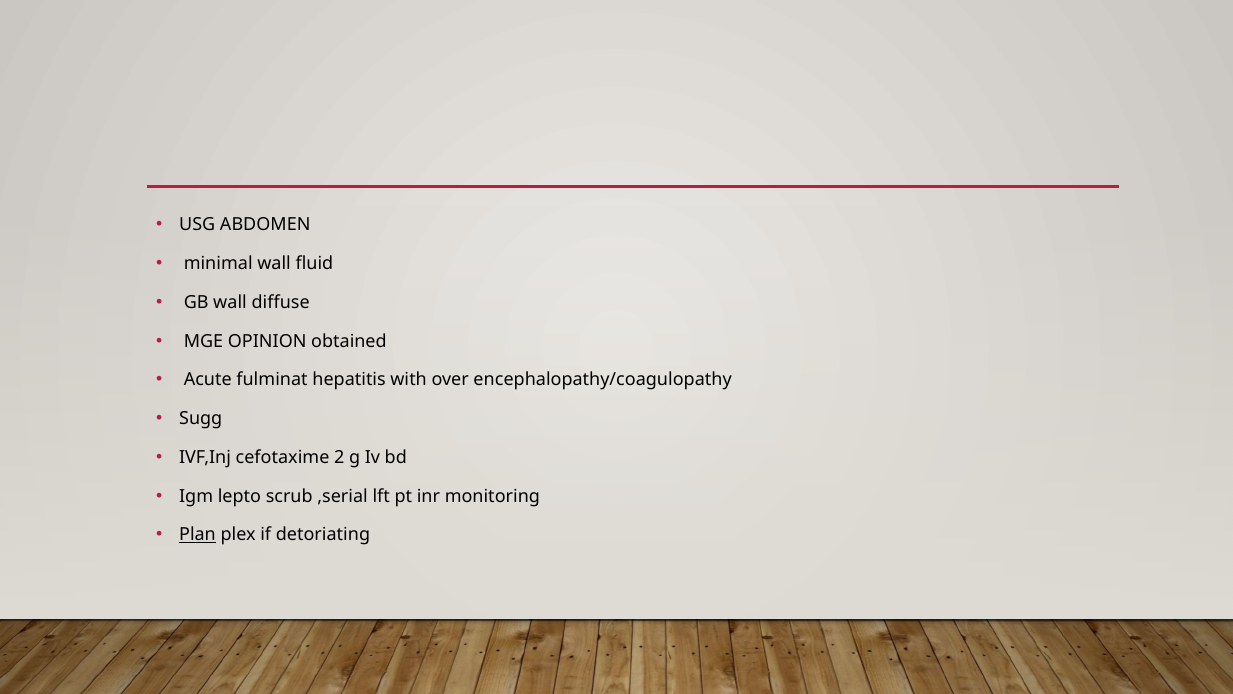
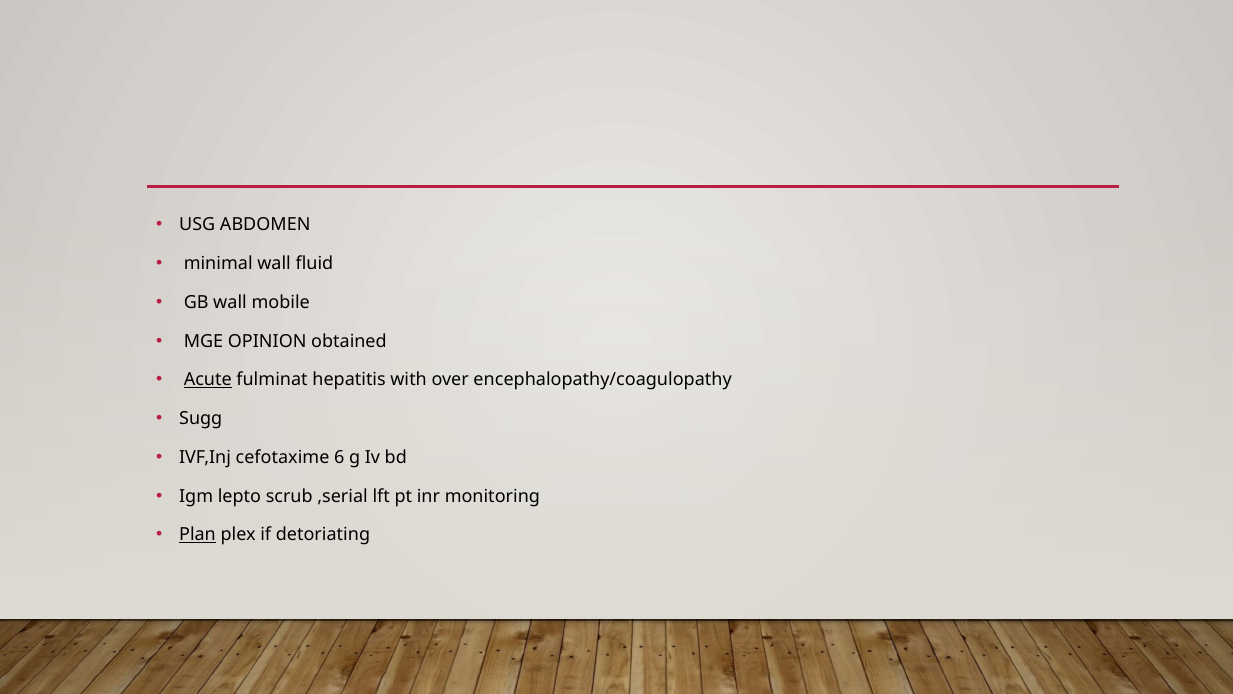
diffuse: diffuse -> mobile (281, 302)
Acute underline: none -> present (208, 380)
2: 2 -> 6 (339, 457)
